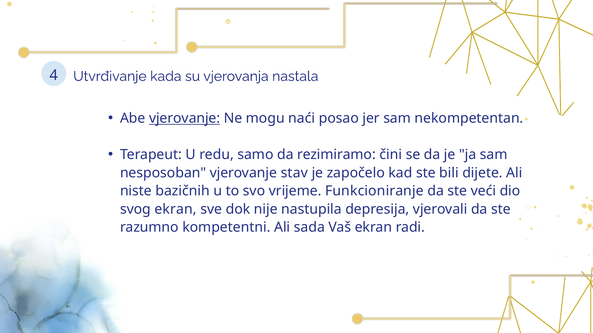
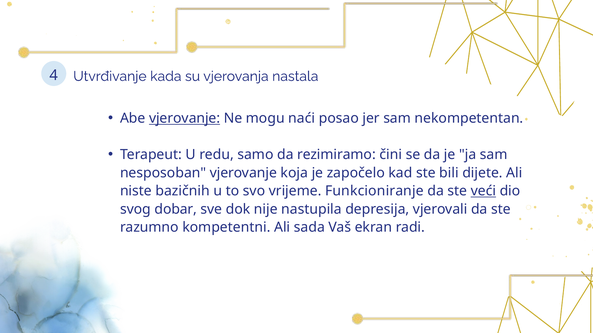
stav: stav -> koja (294, 173)
veći underline: none -> present (483, 191)
svog ekran: ekran -> dobar (176, 209)
